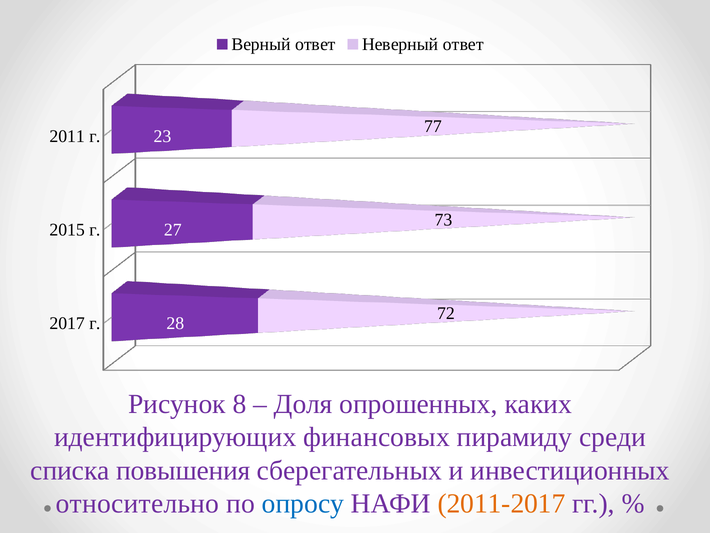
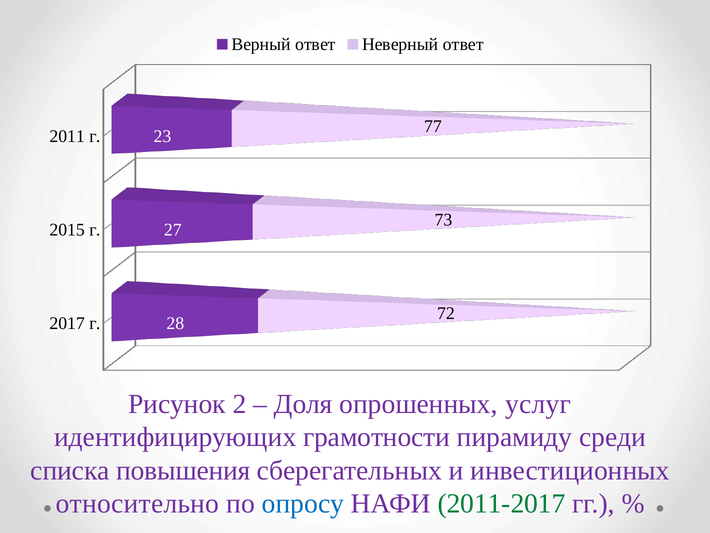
8: 8 -> 2 (239, 404)
каких: каких -> услуг (538, 404)
финансовых: финансовых -> грамотности (377, 437)
2011-2017 colour: orange -> green (502, 503)
